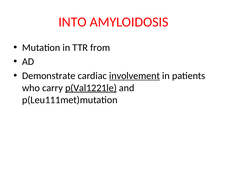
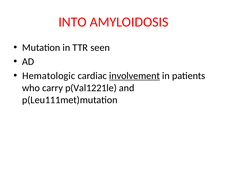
from: from -> seen (100, 48)
Demonstrate: Demonstrate -> Hematologic (49, 76)
p(Val1221le underline: present -> none (91, 88)
